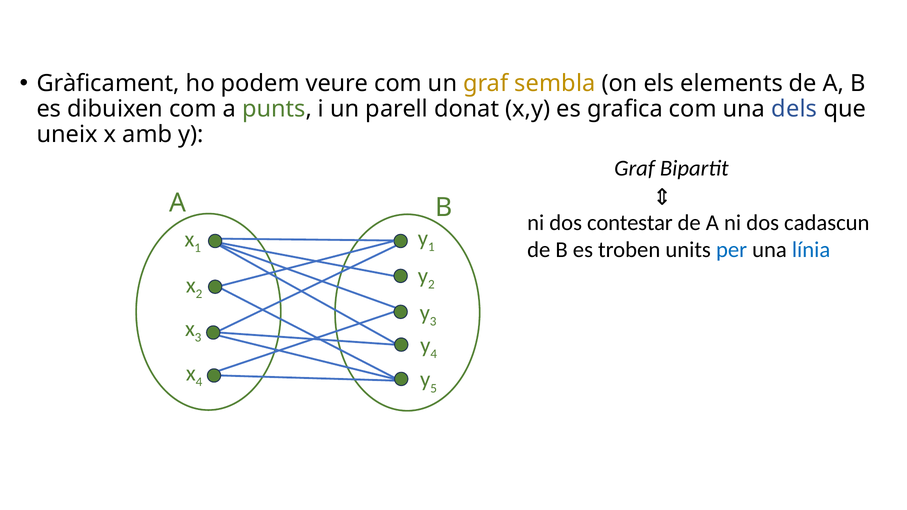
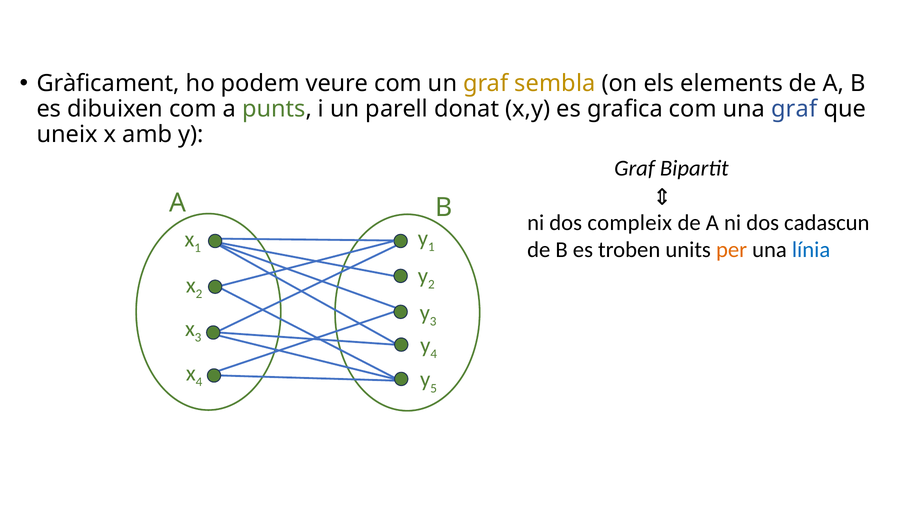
una dels: dels -> graf (794, 109)
contestar: contestar -> compleix (630, 223)
per colour: blue -> orange (732, 250)
